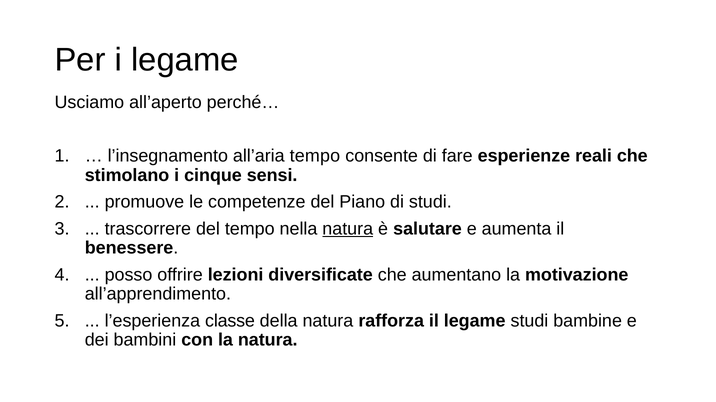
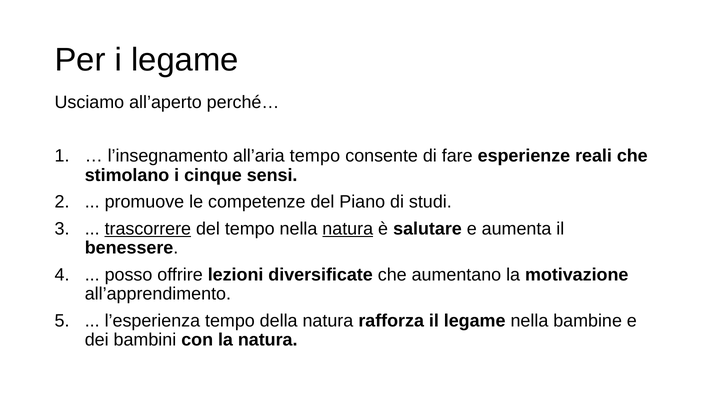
trascorrere underline: none -> present (148, 229)
l’esperienza classe: classe -> tempo (230, 321)
legame studi: studi -> nella (529, 321)
